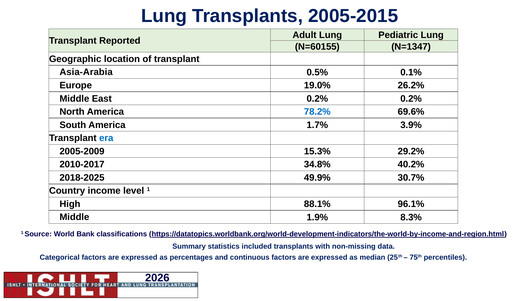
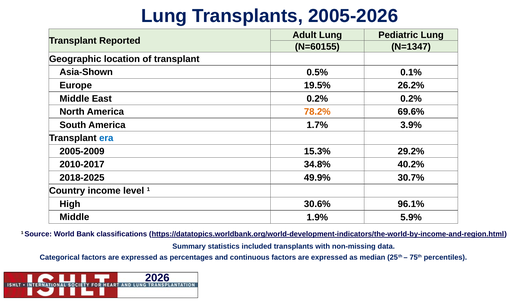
2005-2015: 2005-2015 -> 2005-2026 (353, 16)
Asia-Arabia: Asia-Arabia -> Asia-Shown (86, 72)
19.0%: 19.0% -> 19.5% (317, 85)
78.2% colour: blue -> orange (317, 112)
88.1%: 88.1% -> 30.6% (317, 204)
8.3%: 8.3% -> 5.9% (411, 217)
